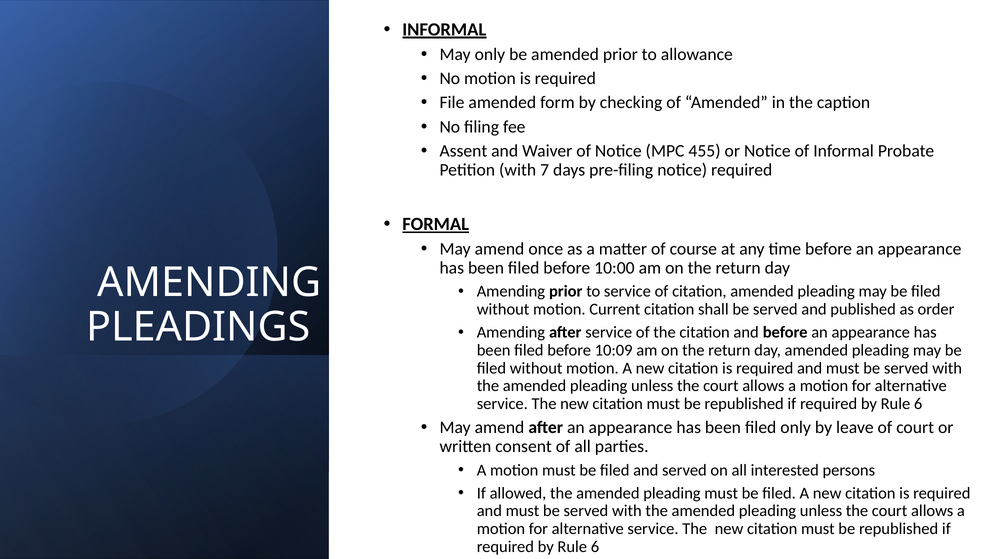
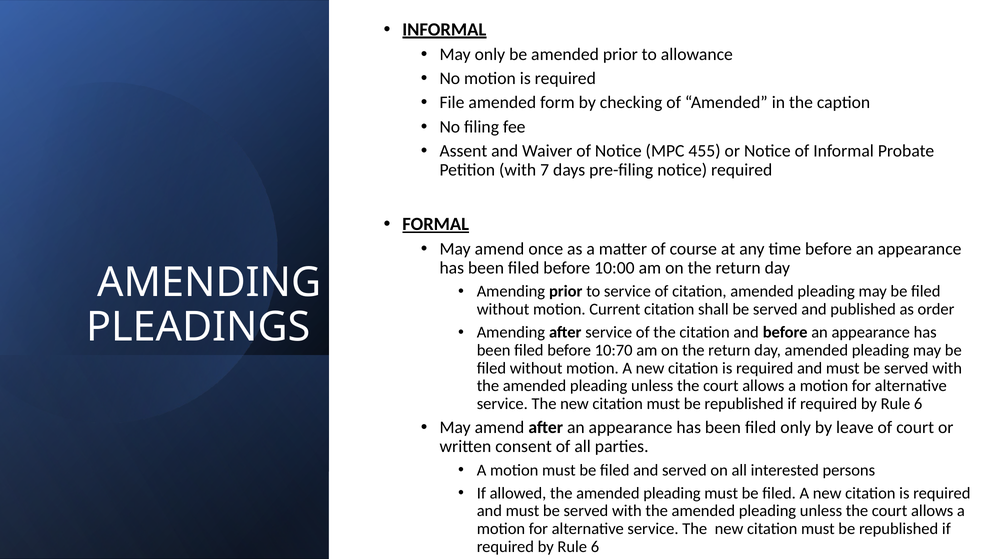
10:09: 10:09 -> 10:70 (614, 350)
